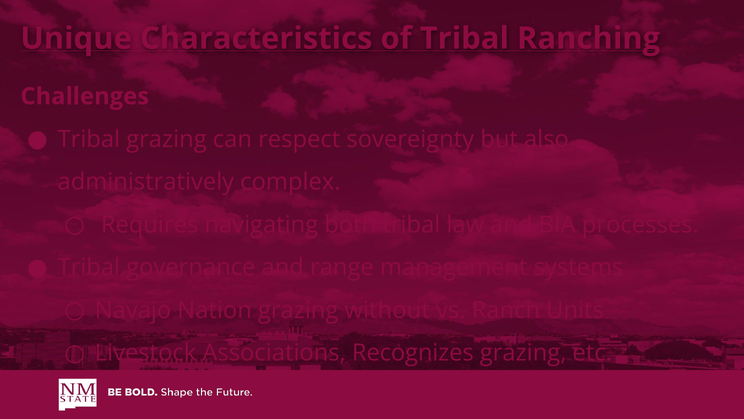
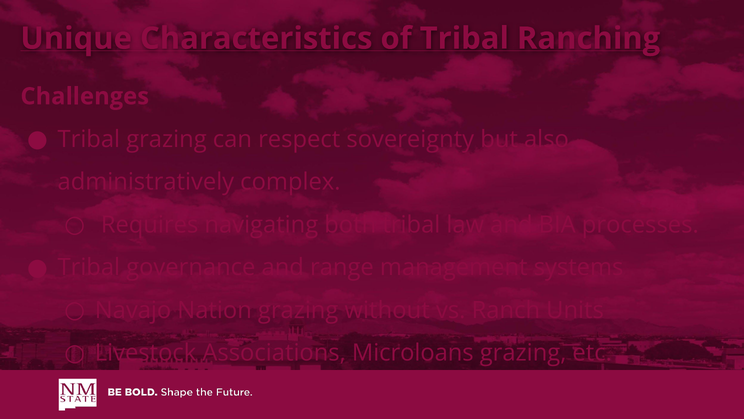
Recognizes: Recognizes -> Microloans (413, 353)
